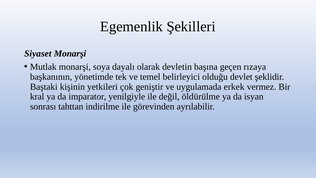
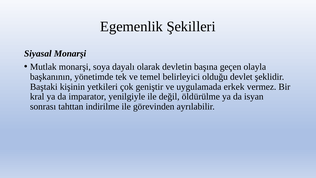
Siyaset: Siyaset -> Siyasal (38, 53)
rızaya: rızaya -> olayla (255, 67)
